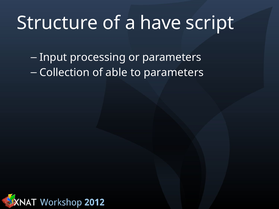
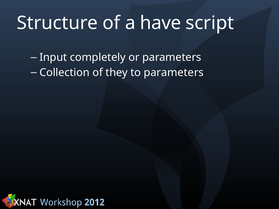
processing: processing -> completely (98, 57)
able: able -> they (117, 73)
